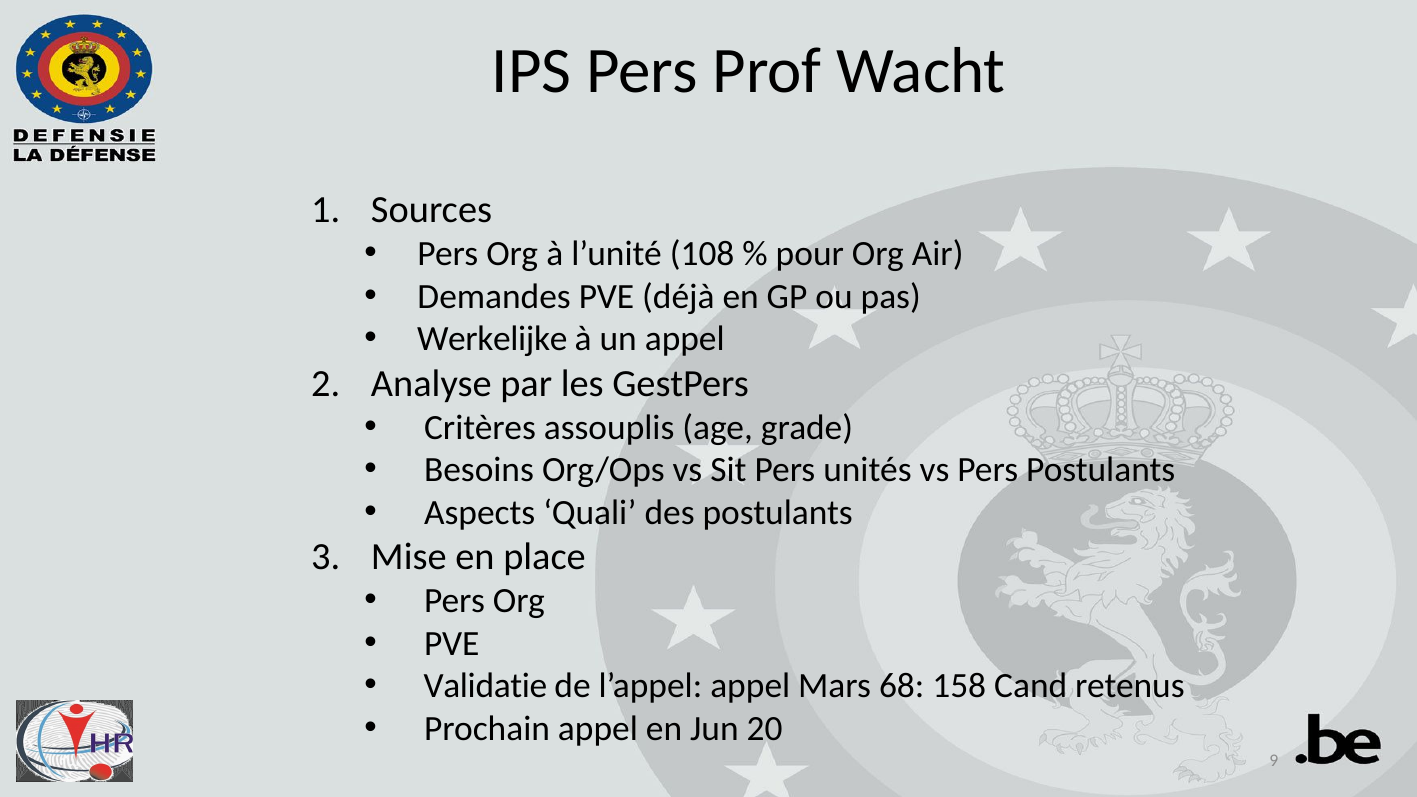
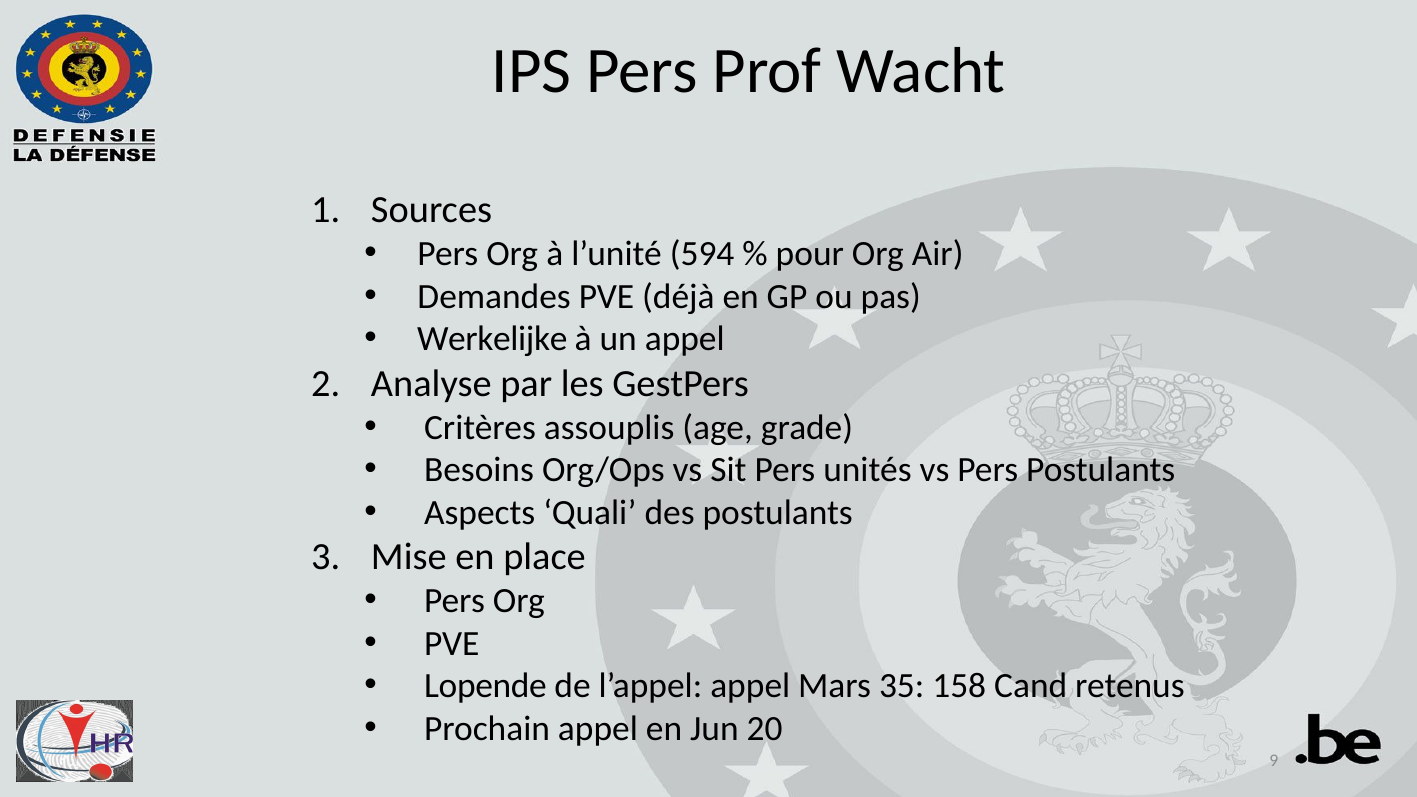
108: 108 -> 594 (702, 254)
Validatie: Validatie -> Lopende (485, 686)
68: 68 -> 35 (902, 686)
